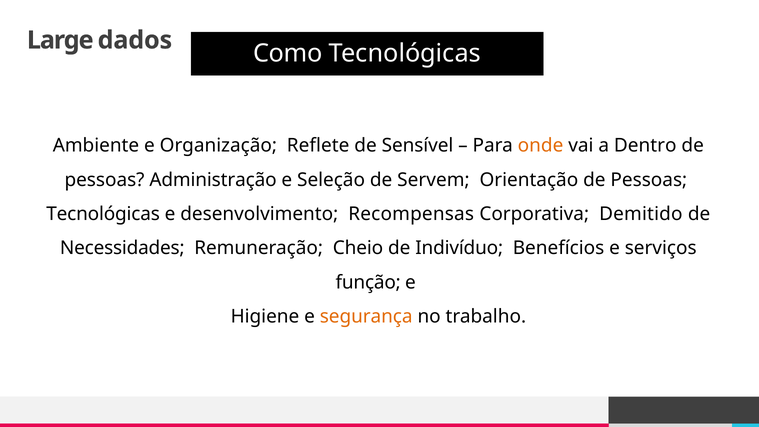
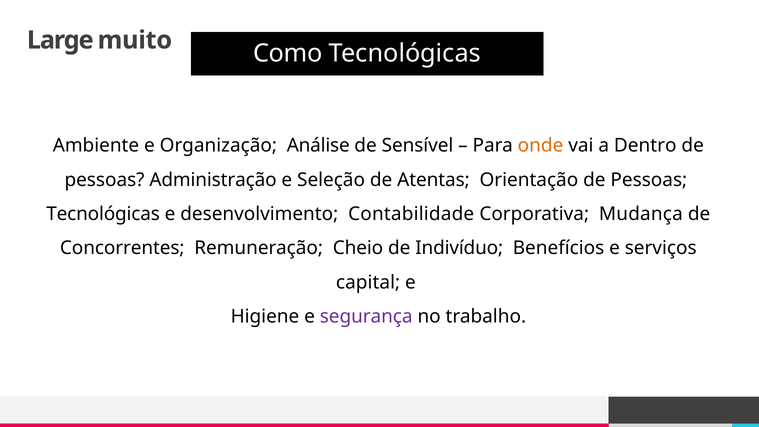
dados: dados -> muito (135, 40)
Reflete: Reflete -> Análise (318, 146)
Servem: Servem -> Atentas (433, 180)
Recompensas: Recompensas -> Contabilidade (411, 214)
Demitido: Demitido -> Mudança (641, 214)
Necessidades: Necessidades -> Concorrentes (122, 248)
função: função -> capital (368, 282)
segurança colour: orange -> purple (366, 316)
